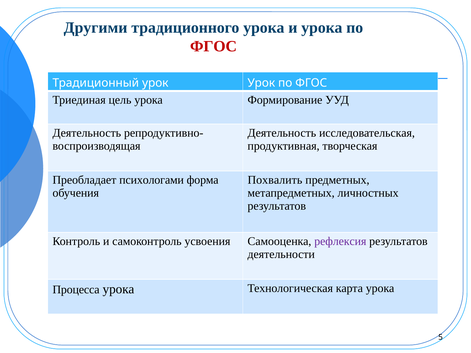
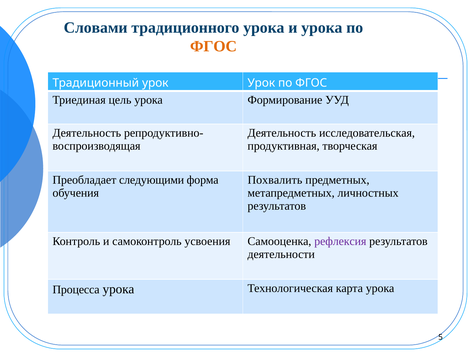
Другими: Другими -> Словами (96, 28)
ФГОС colour: red -> orange (213, 46)
психологами: психологами -> следующими (152, 180)
